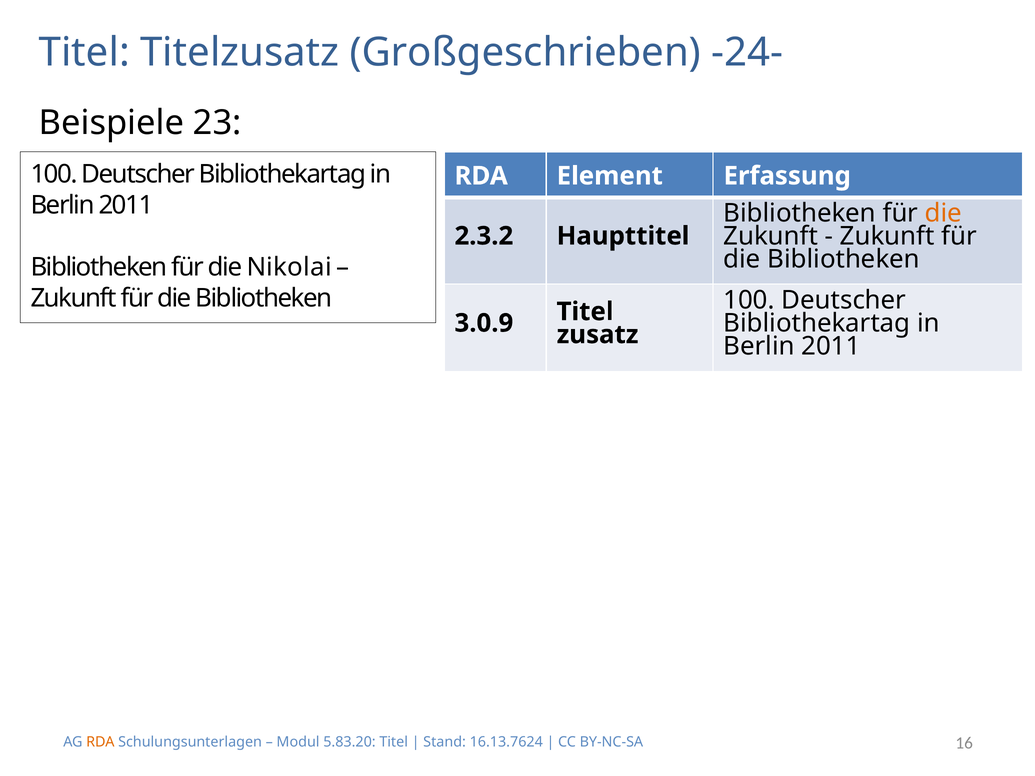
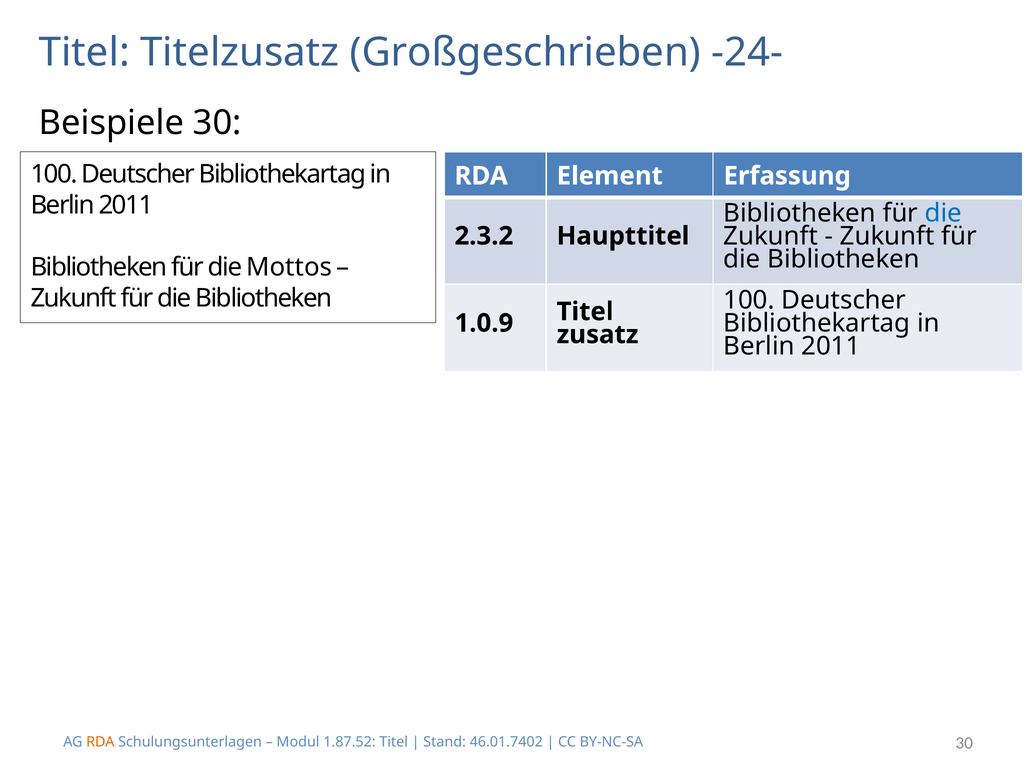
Beispiele 23: 23 -> 30 (217, 123)
die colour: orange -> blue (943, 213)
Nikolai: Nikolai -> Mottos (289, 267)
3.0.9: 3.0.9 -> 1.0.9 (484, 323)
5.83.20: 5.83.20 -> 1.87.52 (349, 742)
16.13.7624: 16.13.7624 -> 46.01.7402 (506, 742)
BY-NC-SA 16: 16 -> 30 (964, 743)
